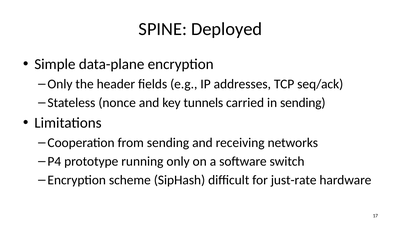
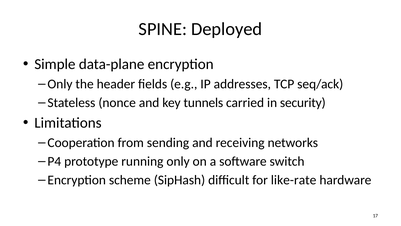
in sending: sending -> security (303, 103)
just-rate: just-rate -> like-rate (294, 180)
